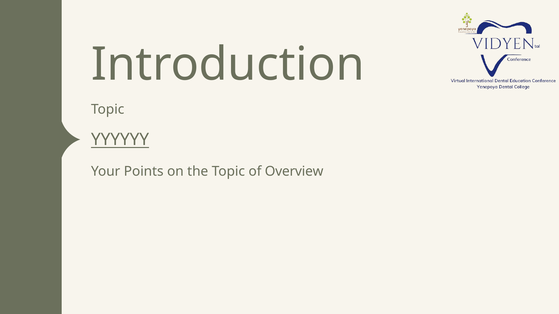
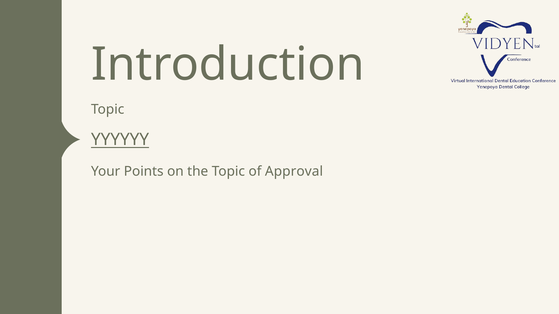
Overview: Overview -> Approval (294, 172)
